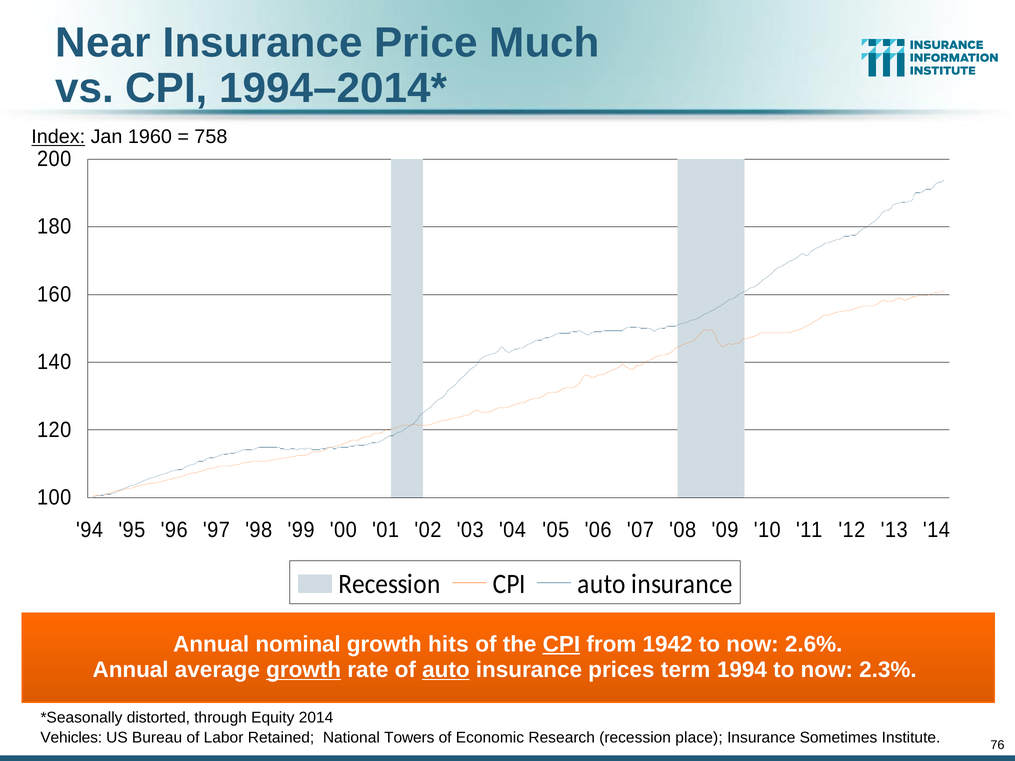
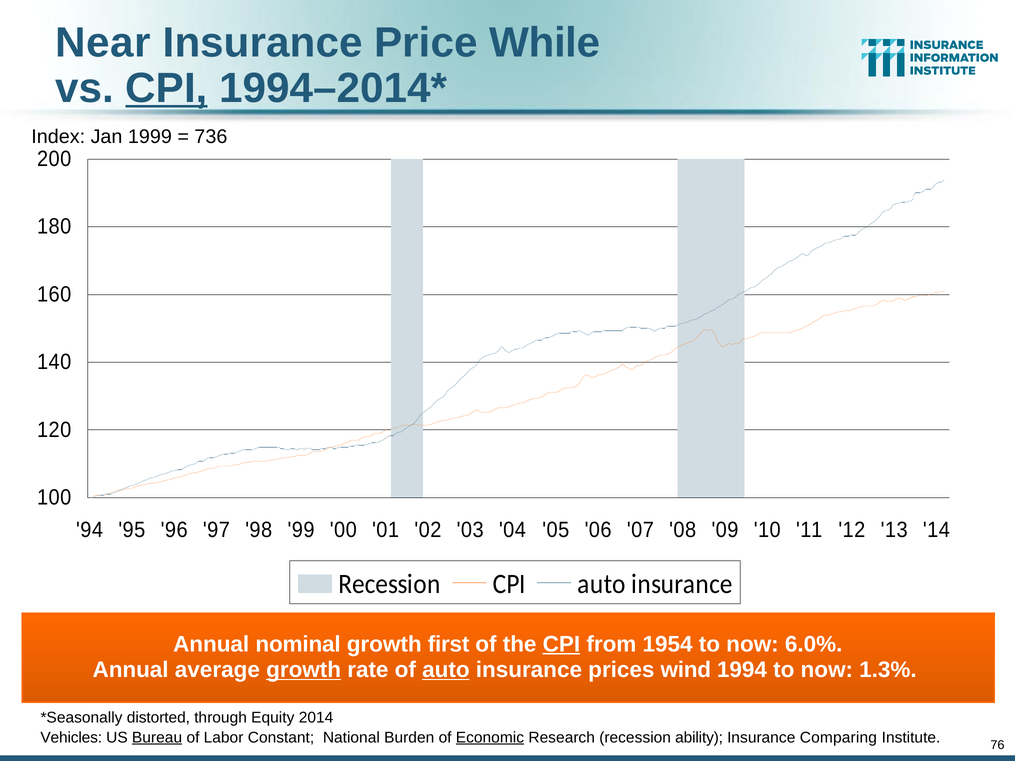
Much: Much -> While (545, 43)
CPI underline: none -> present (167, 88)
Index underline: present -> none (58, 137)
1960: 1960 -> 1999 (150, 137)
758: 758 -> 736 (211, 137)
hits: hits -> first (449, 644)
1942: 1942 -> 1954 (668, 644)
2.6%: 2.6% -> 6.0% (814, 644)
term: term -> wind (686, 670)
2.3%: 2.3% -> 1.3% (888, 670)
Bureau underline: none -> present (157, 738)
Retained: Retained -> Constant (281, 738)
Towers: Towers -> Burden (409, 738)
Economic underline: none -> present (490, 738)
place: place -> ability (699, 738)
Sometimes: Sometimes -> Comparing (838, 738)
